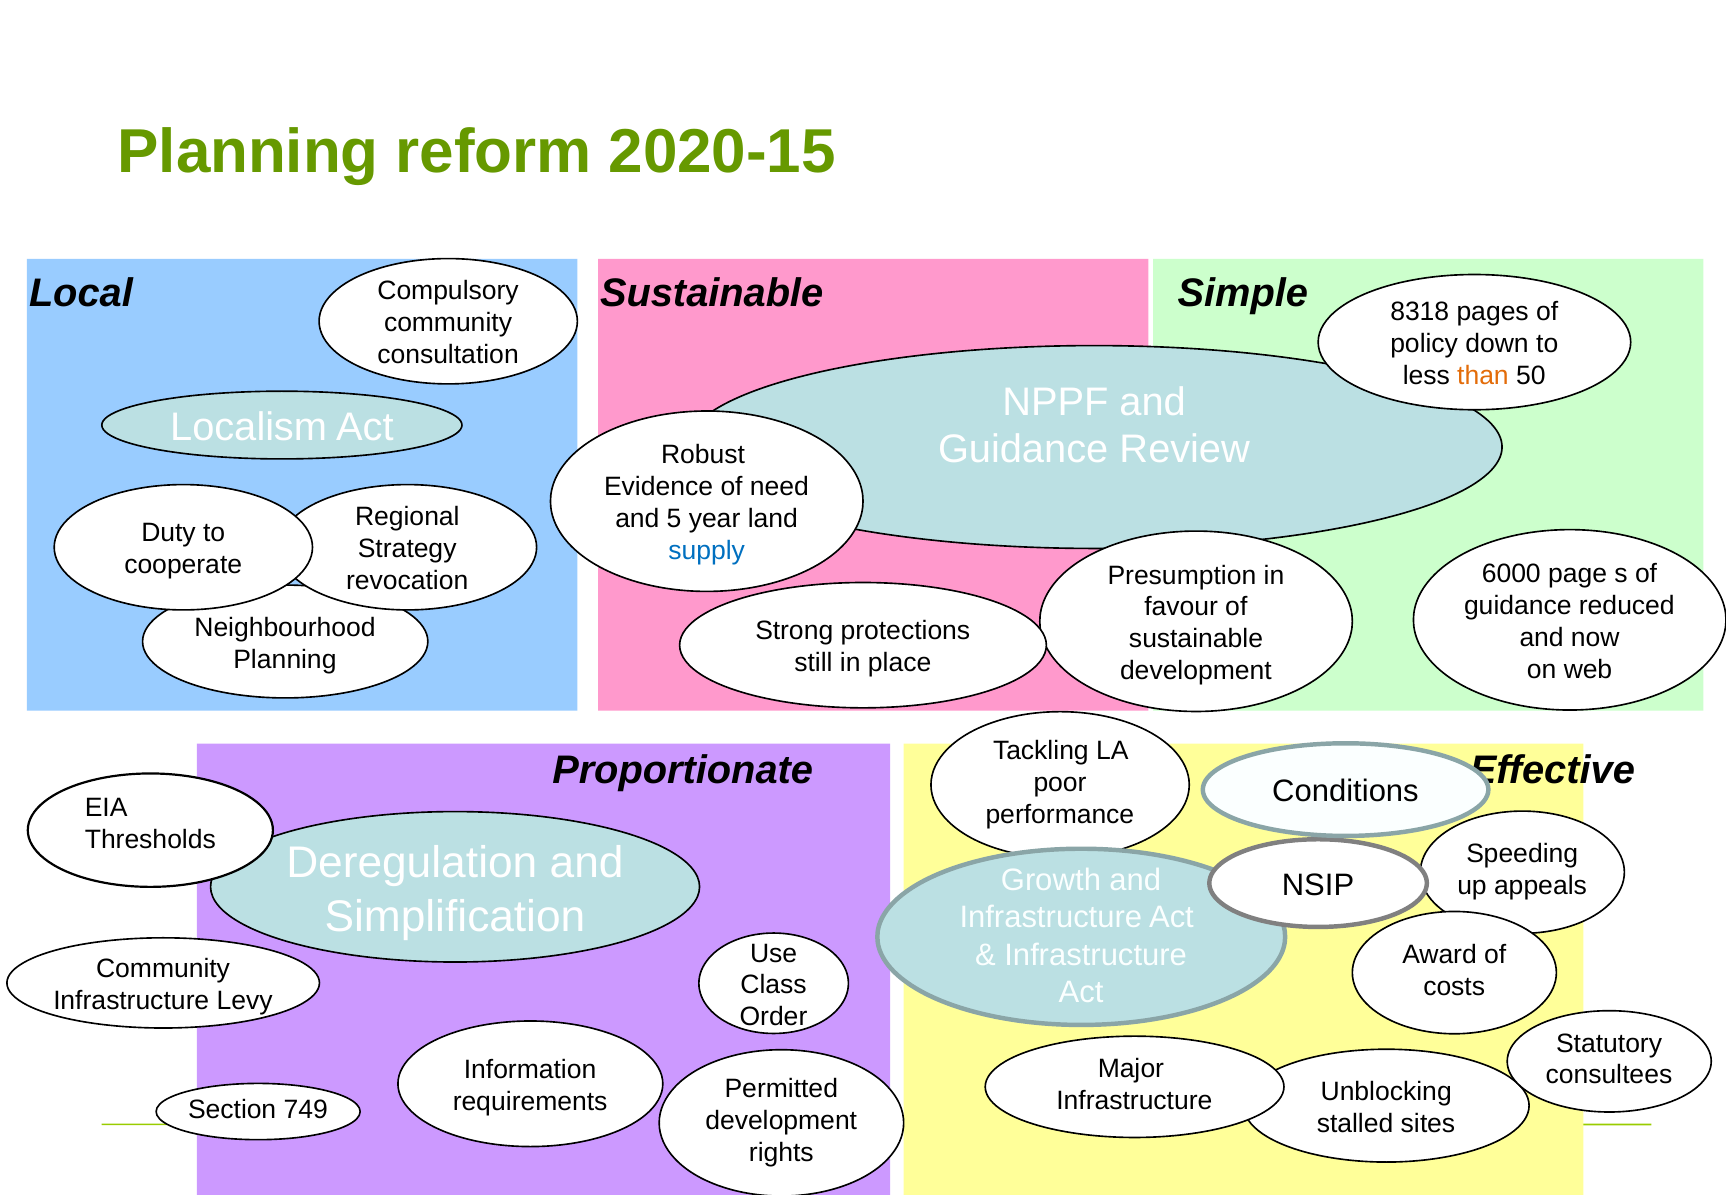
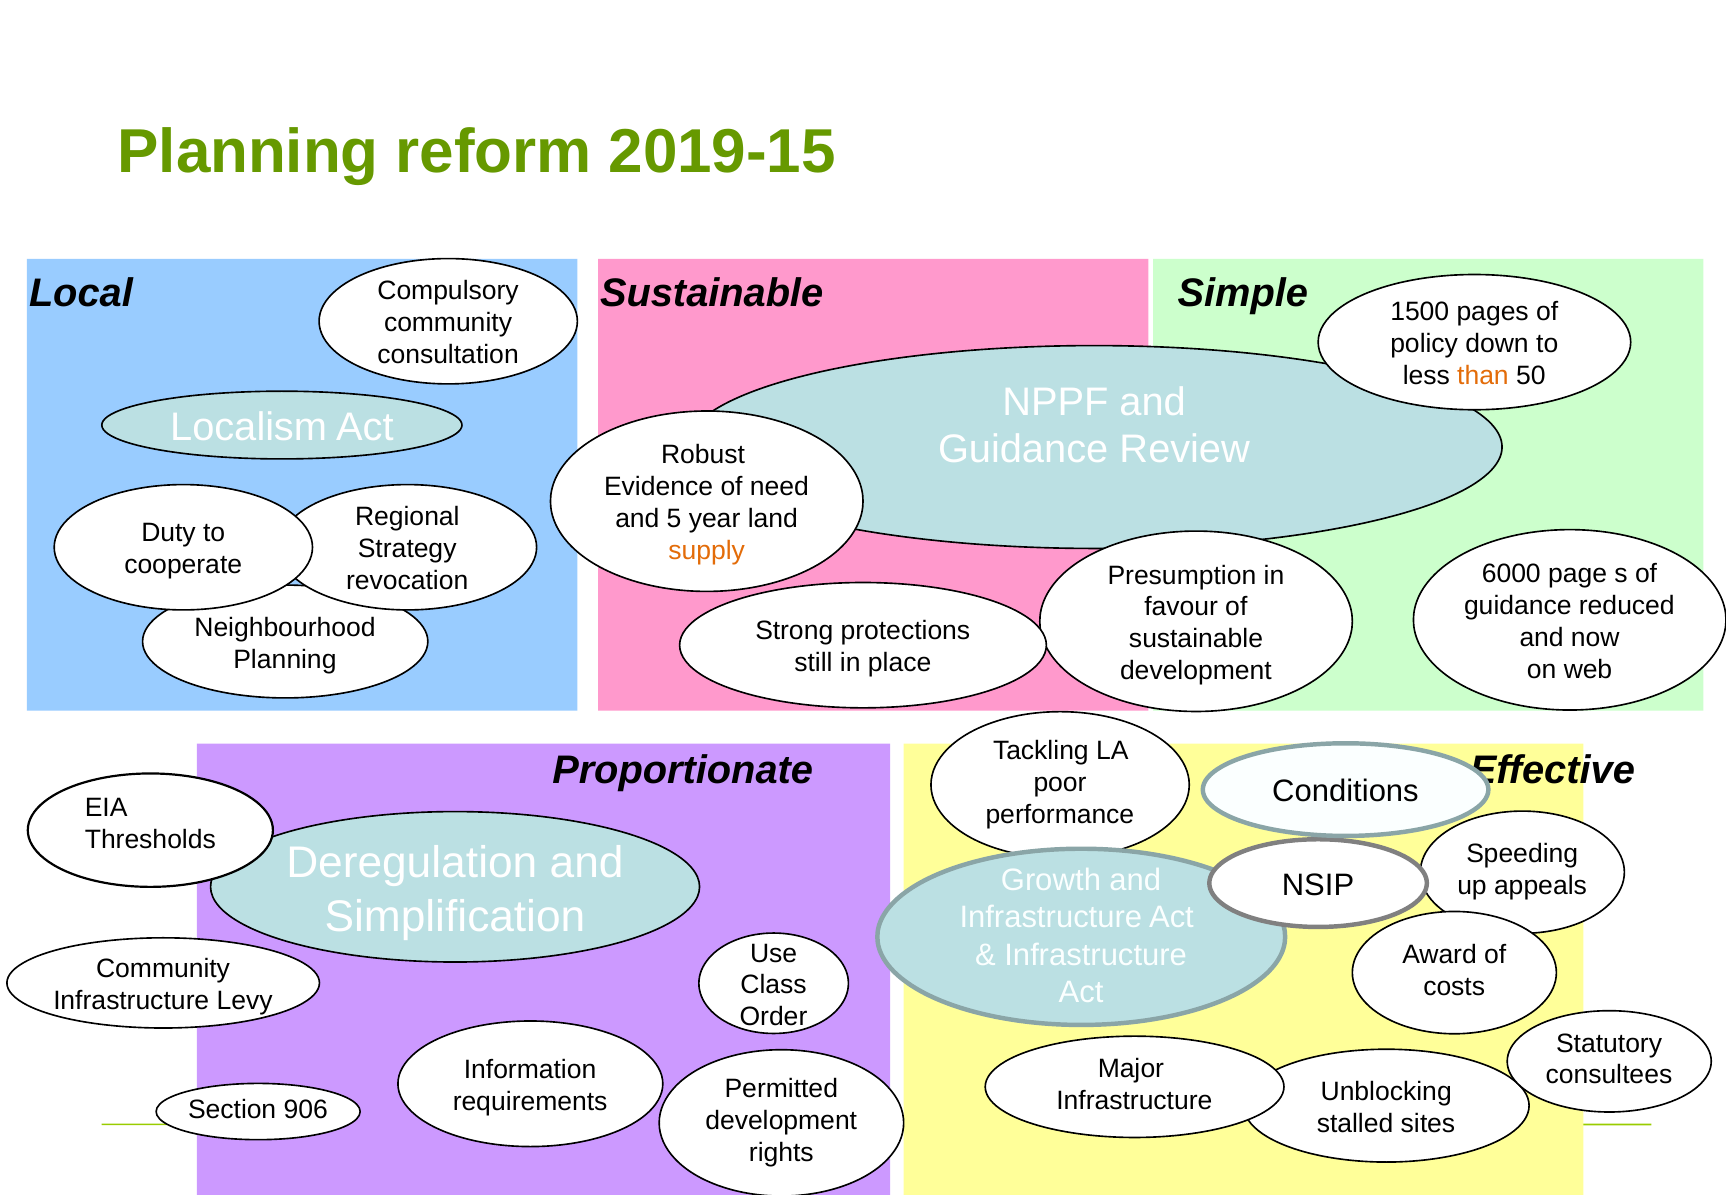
2020-15: 2020-15 -> 2019-15 (722, 152)
8318: 8318 -> 1500 (1420, 312)
supply colour: blue -> orange (707, 551)
749: 749 -> 906 (306, 1109)
